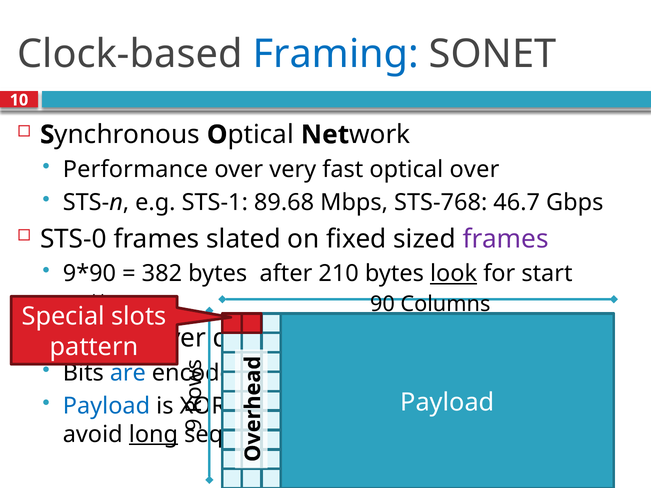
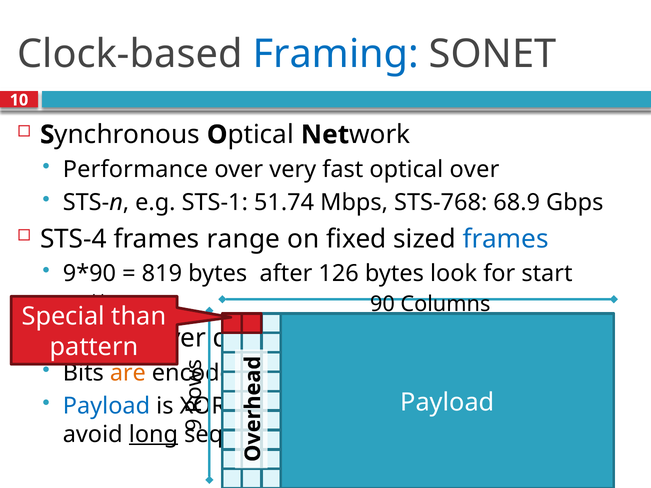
89.68: 89.68 -> 51.74 (284, 203)
46.7: 46.7 -> 68.9 (517, 203)
STS-0: STS-0 -> STS-4 (73, 239)
slated: slated -> range (243, 239)
frames colour: purple -> blue (506, 239)
382: 382 -> 819 (162, 274)
210: 210 -> 126 (339, 274)
look underline: present -> none (454, 274)
slots: slots -> than (139, 317)
are colour: blue -> orange (128, 373)
